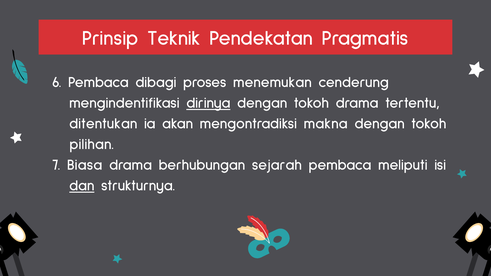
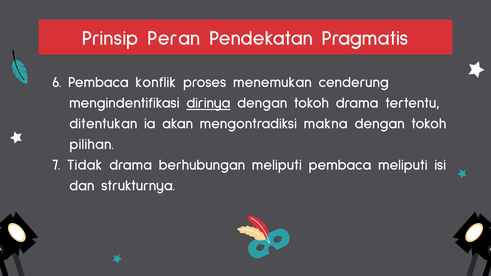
Teknik: Teknik -> Peran (174, 38)
dibagi: dibagi -> konflik (156, 82)
Biasa: Biasa -> Tidak (85, 165)
berhubungan sejarah: sejarah -> meliputi (277, 165)
dan underline: present -> none (82, 186)
